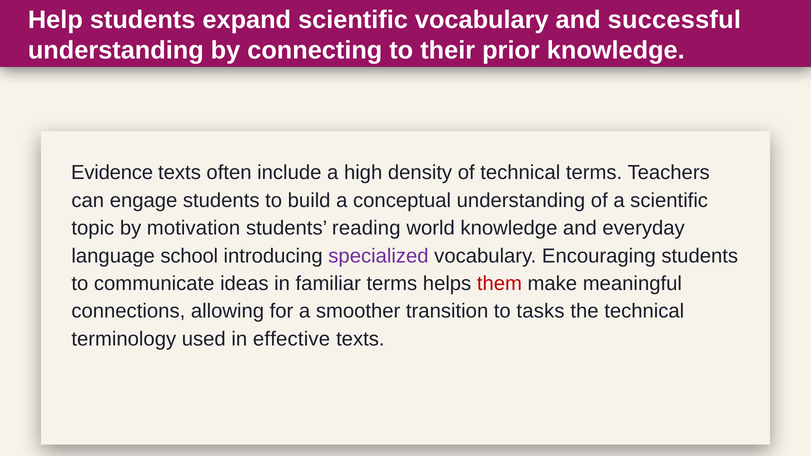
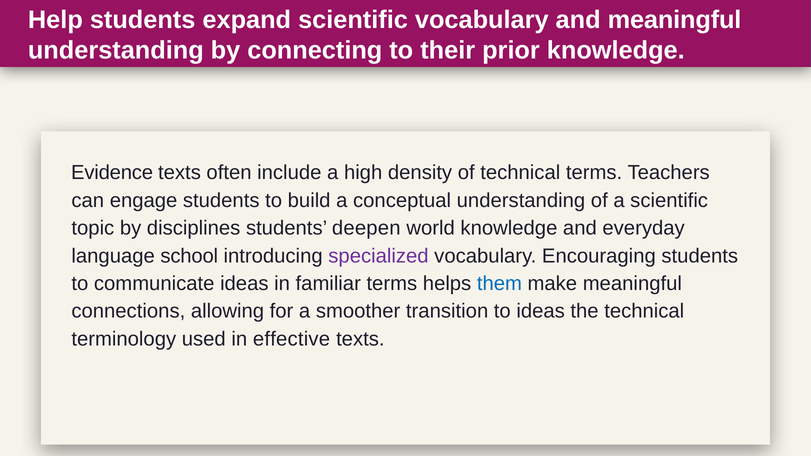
and successful: successful -> meaningful (675, 20)
motivation: motivation -> disciplines (194, 228)
reading: reading -> deepen (366, 228)
them colour: red -> blue (499, 284)
to tasks: tasks -> ideas (541, 311)
